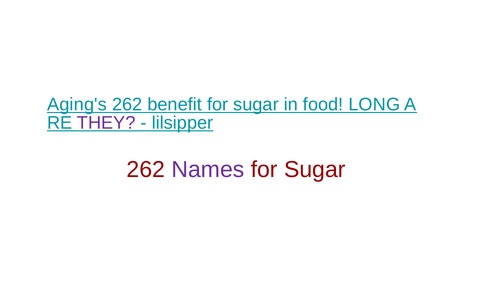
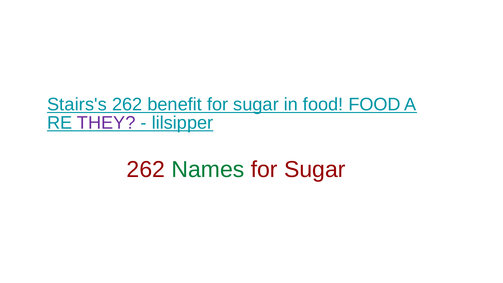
Aging's: Aging's -> Stairs's (77, 105)
food LONG: LONG -> FOOD (374, 105)
Names colour: purple -> green (208, 170)
